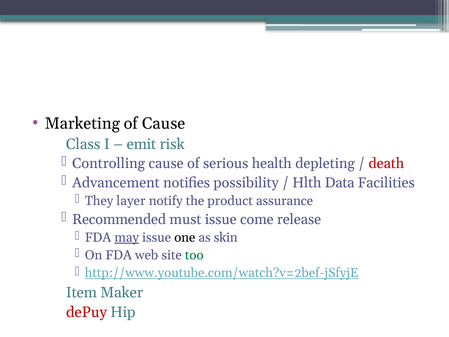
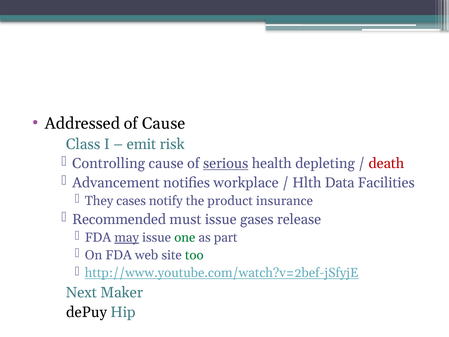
Marketing: Marketing -> Addressed (82, 124)
serious underline: none -> present (226, 163)
possibility: possibility -> workplace (246, 182)
layer: layer -> cases (131, 201)
assurance: assurance -> insurance (284, 201)
come: come -> gases (257, 219)
one colour: black -> green (185, 237)
skin: skin -> part (226, 237)
Item: Item -> Next (81, 292)
dePuy colour: red -> black (86, 312)
